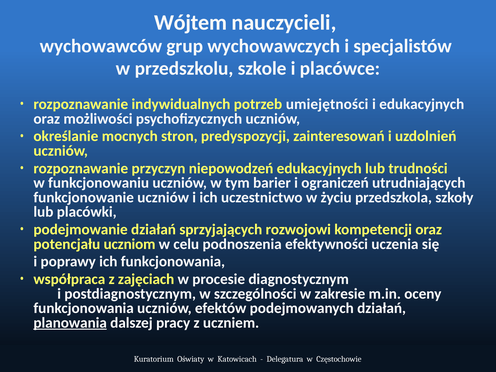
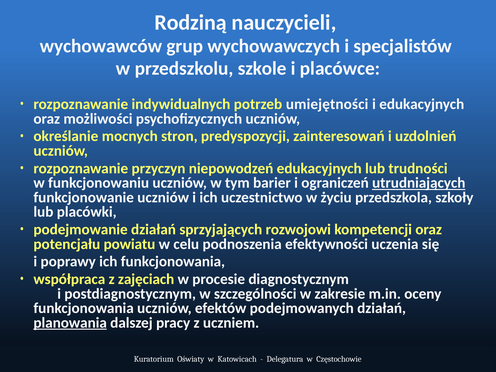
Wójtem: Wójtem -> Rodziną (191, 22)
utrudniających underline: none -> present (419, 183)
uczniom: uczniom -> powiatu (129, 244)
